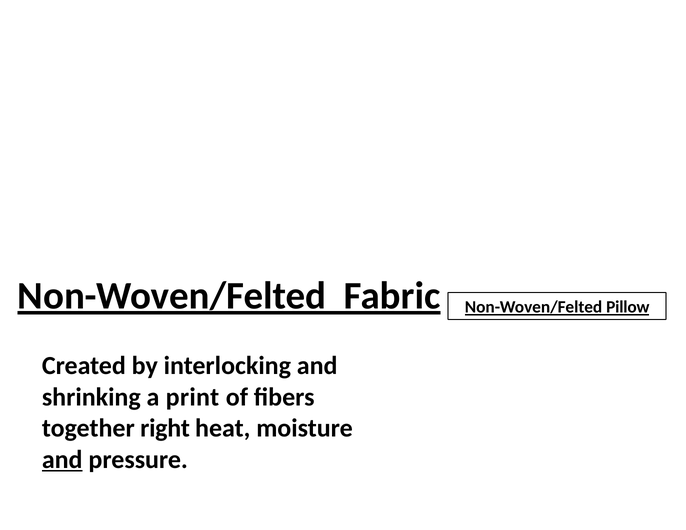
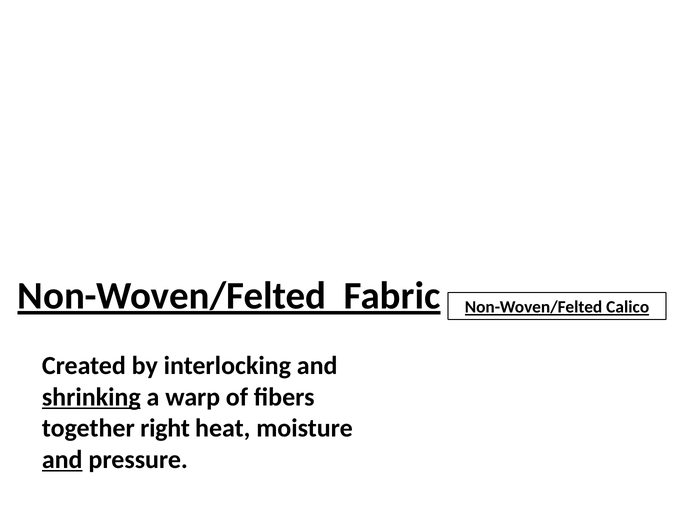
Pillow: Pillow -> Calico (628, 307)
shrinking underline: none -> present (91, 397)
print: print -> warp (193, 397)
